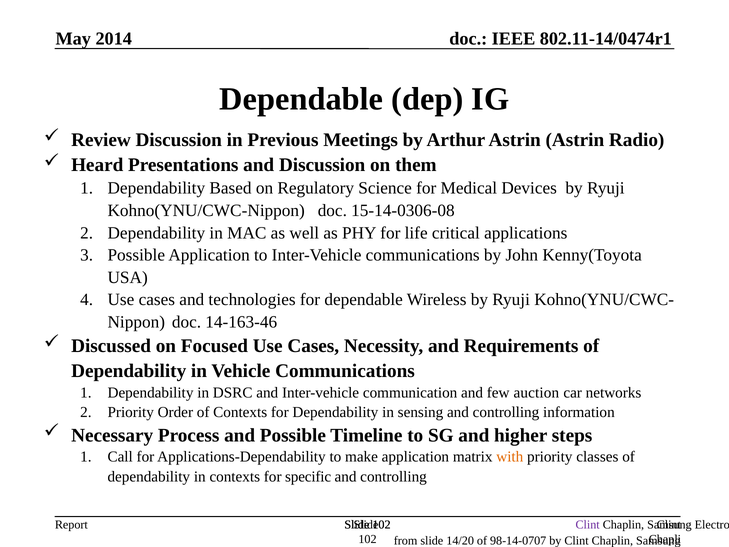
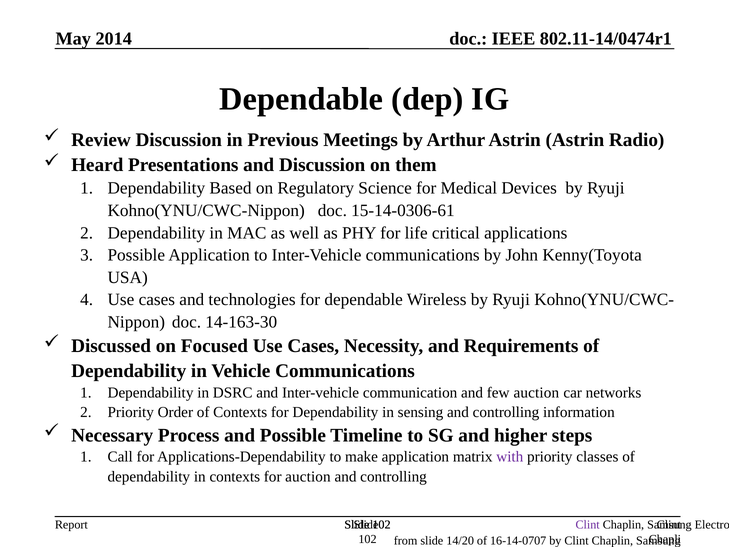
15-14-0306-08: 15-14-0306-08 -> 15-14-0306-61 (403, 210)
14-163-46: 14-163-46 -> 14-163-30 (241, 322)
with colour: orange -> purple (510, 457)
for specific: specific -> auction (308, 476)
98-14-0707: 98-14-0707 -> 16-14-0707 (518, 540)
